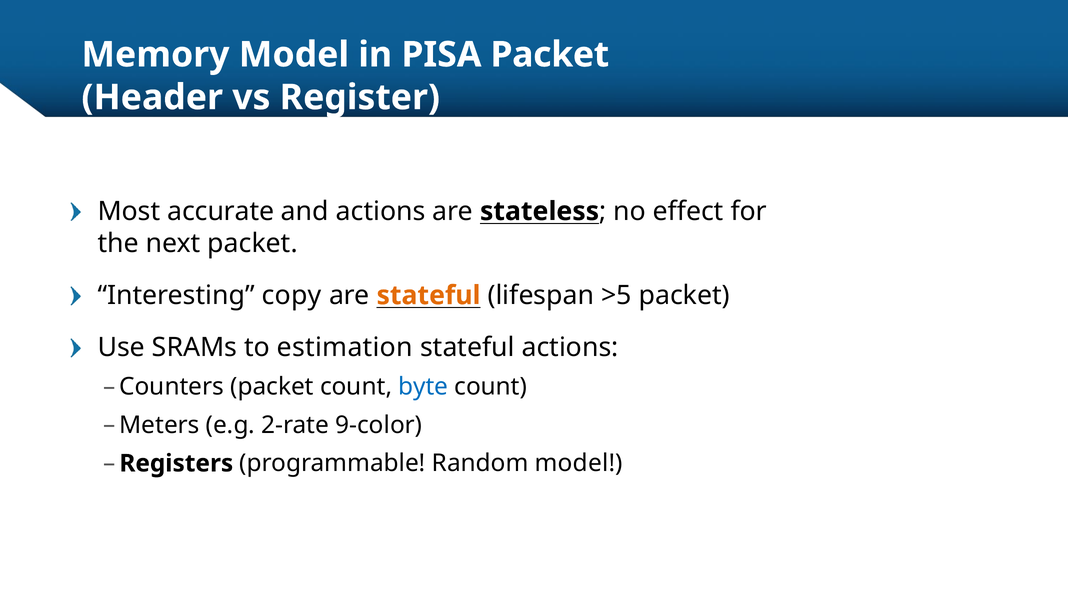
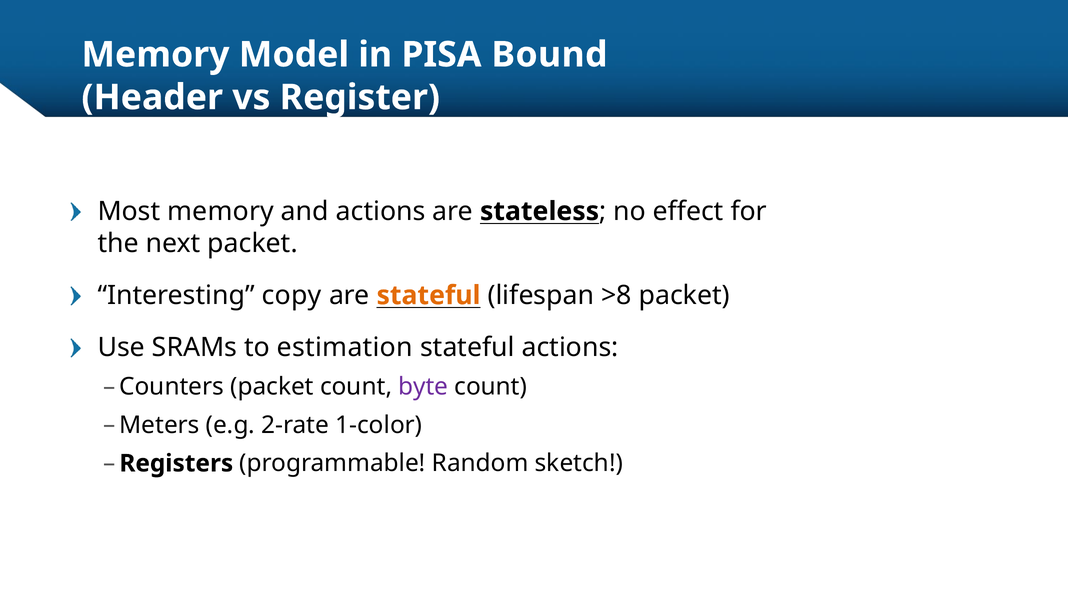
PISA Packet: Packet -> Bound (549, 55)
Most accurate: accurate -> memory (221, 211)
>5: >5 -> >8 (616, 295)
byte colour: blue -> purple (423, 387)
9-color: 9-color -> 1-color (379, 425)
Random model: model -> sketch (579, 463)
